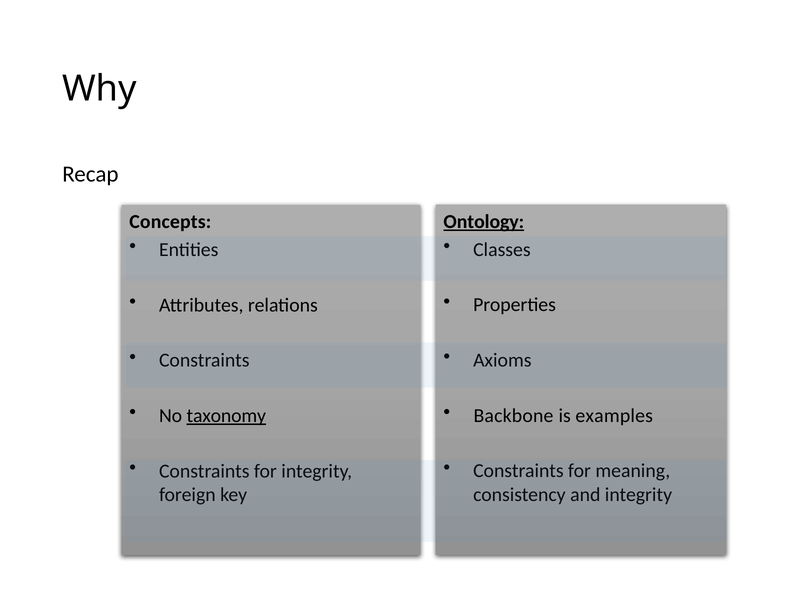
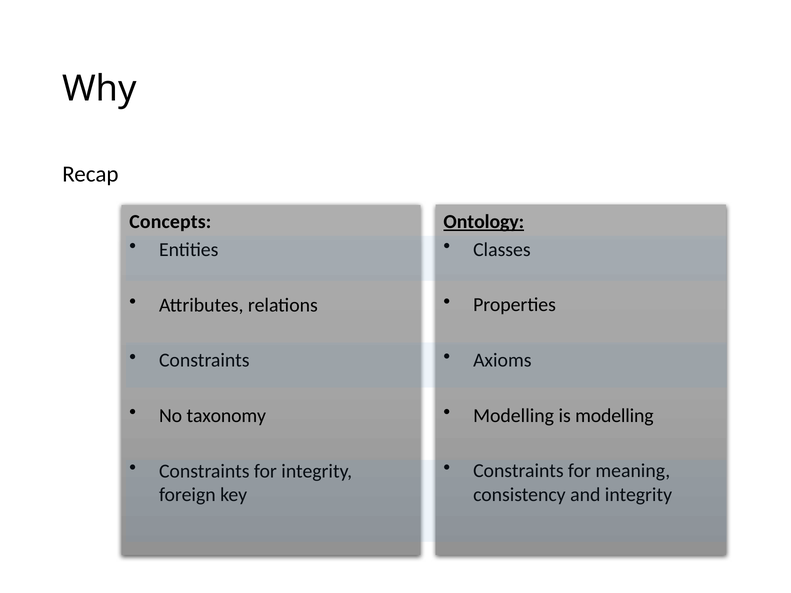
Backbone: Backbone -> Modelling (514, 416)
is examples: examples -> modelling (614, 416)
taxonomy underline: present -> none (226, 416)
